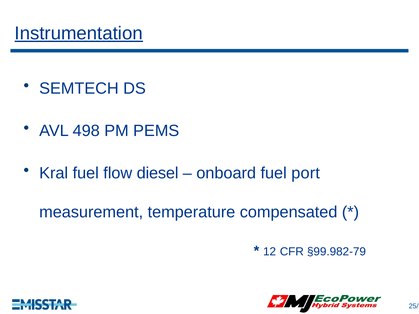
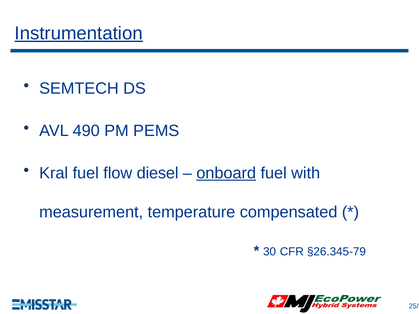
498: 498 -> 490 (86, 131)
onboard underline: none -> present (226, 173)
port: port -> with (306, 173)
12: 12 -> 30 (270, 252)
§99.982-79: §99.982-79 -> §26.345-79 (336, 252)
